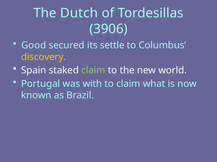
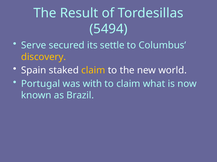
Dutch: Dutch -> Result (79, 13)
3906: 3906 -> 5494 (108, 29)
Good: Good -> Serve (34, 46)
claim colour: light green -> yellow (93, 71)
